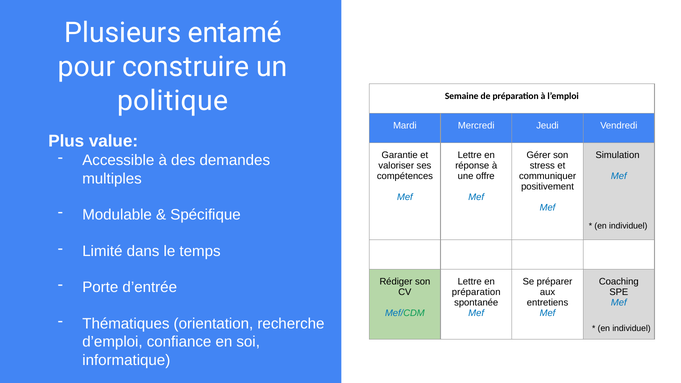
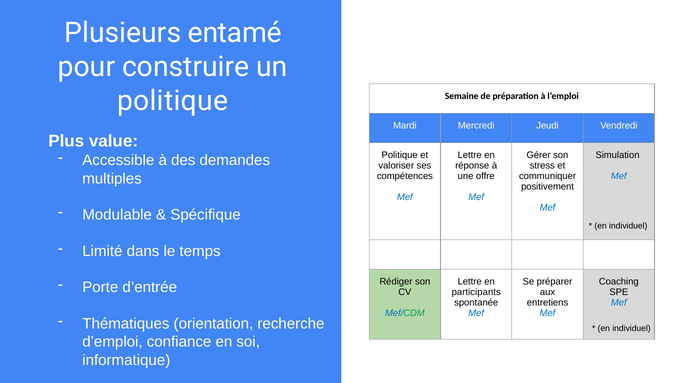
Garantie: Garantie -> Politique (400, 155)
préparation: préparation -> participants (476, 292)
